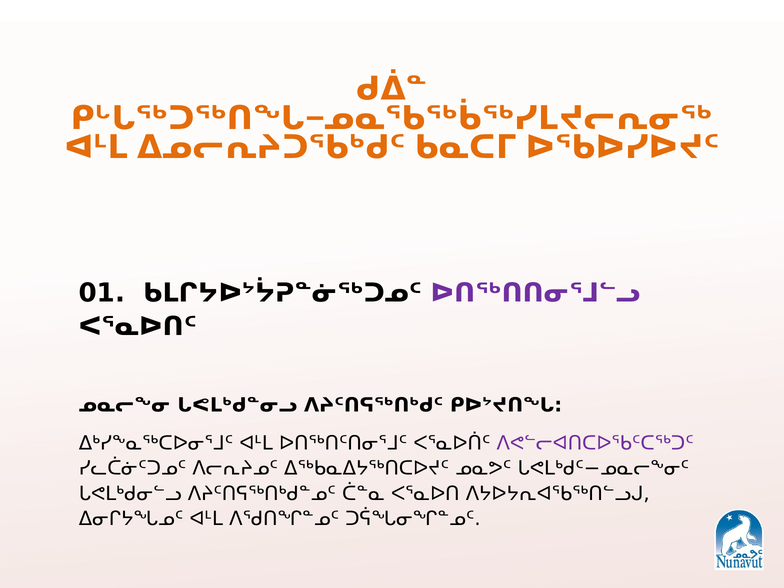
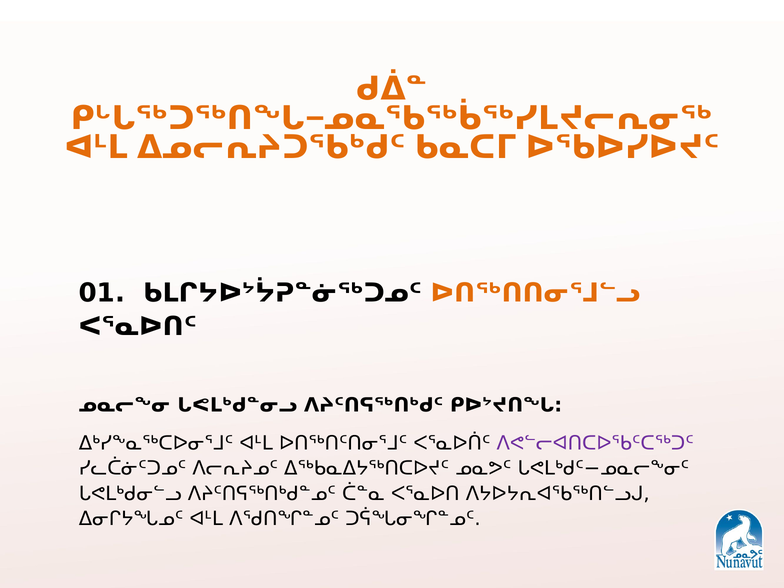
ᐅᑎᖅᑎᑎᓂᕐᒧᓪᓗ colour: purple -> orange (536, 293)
